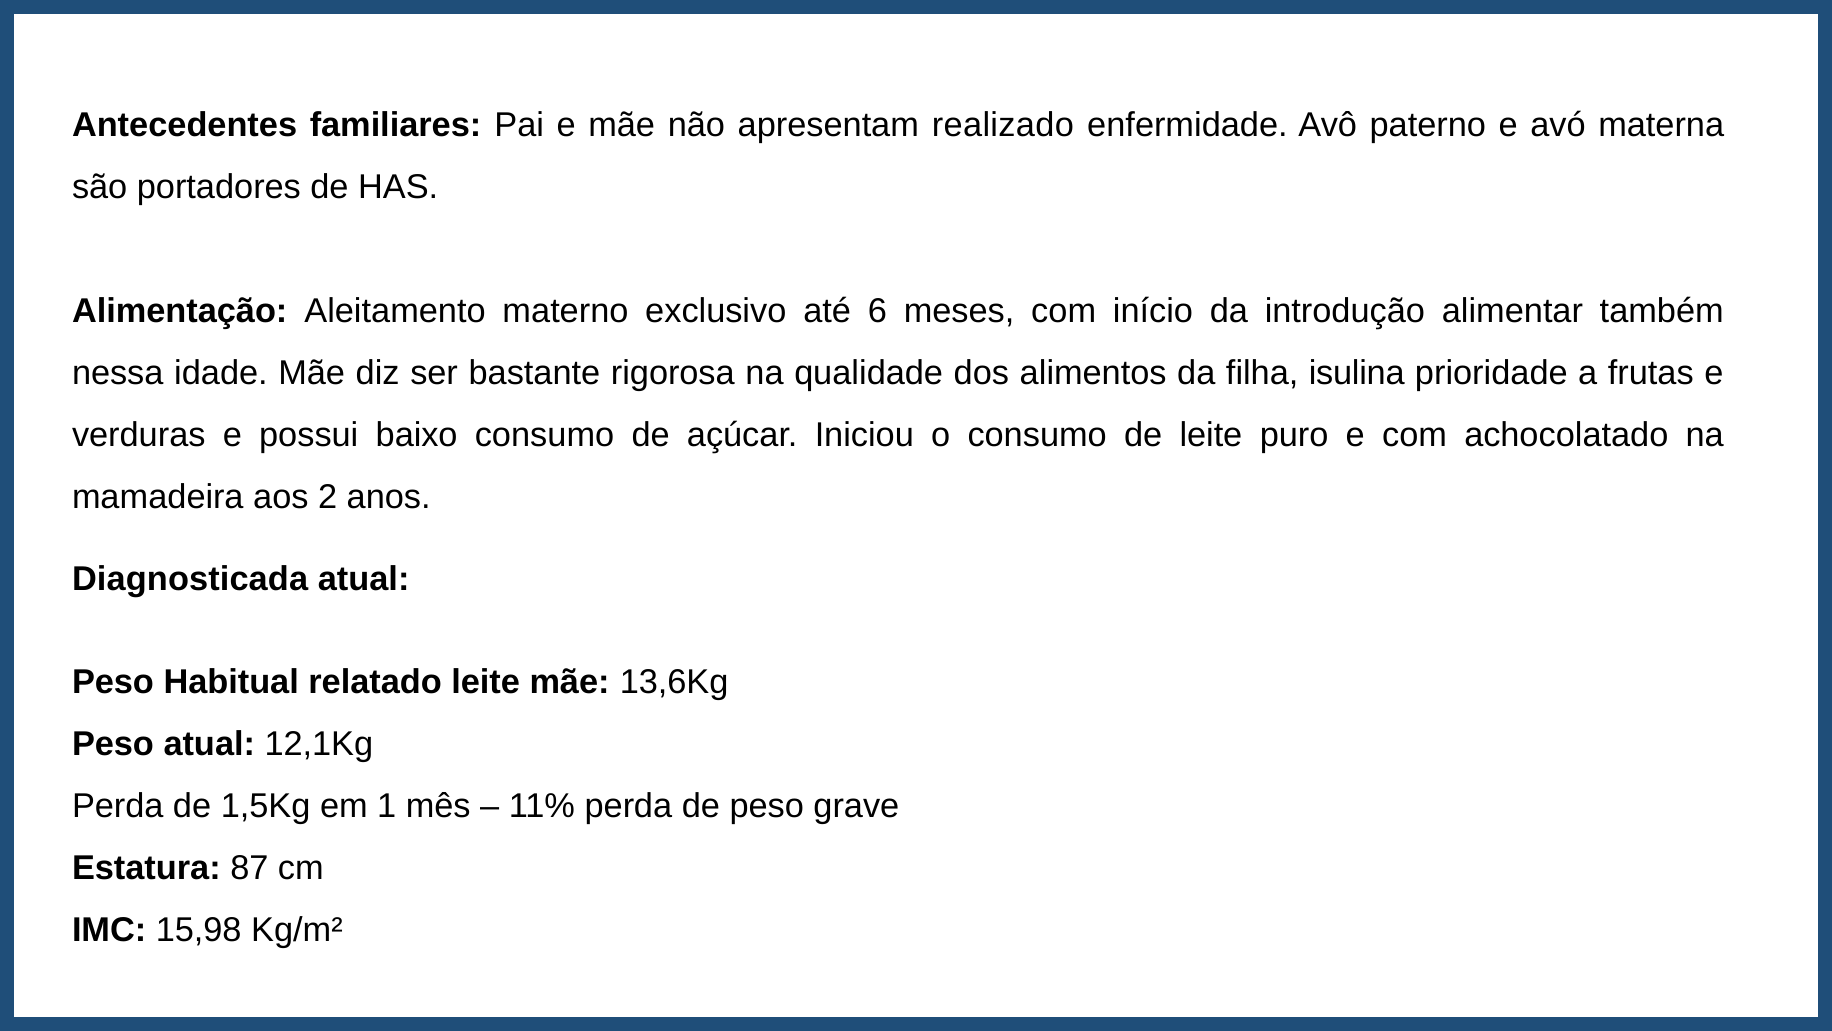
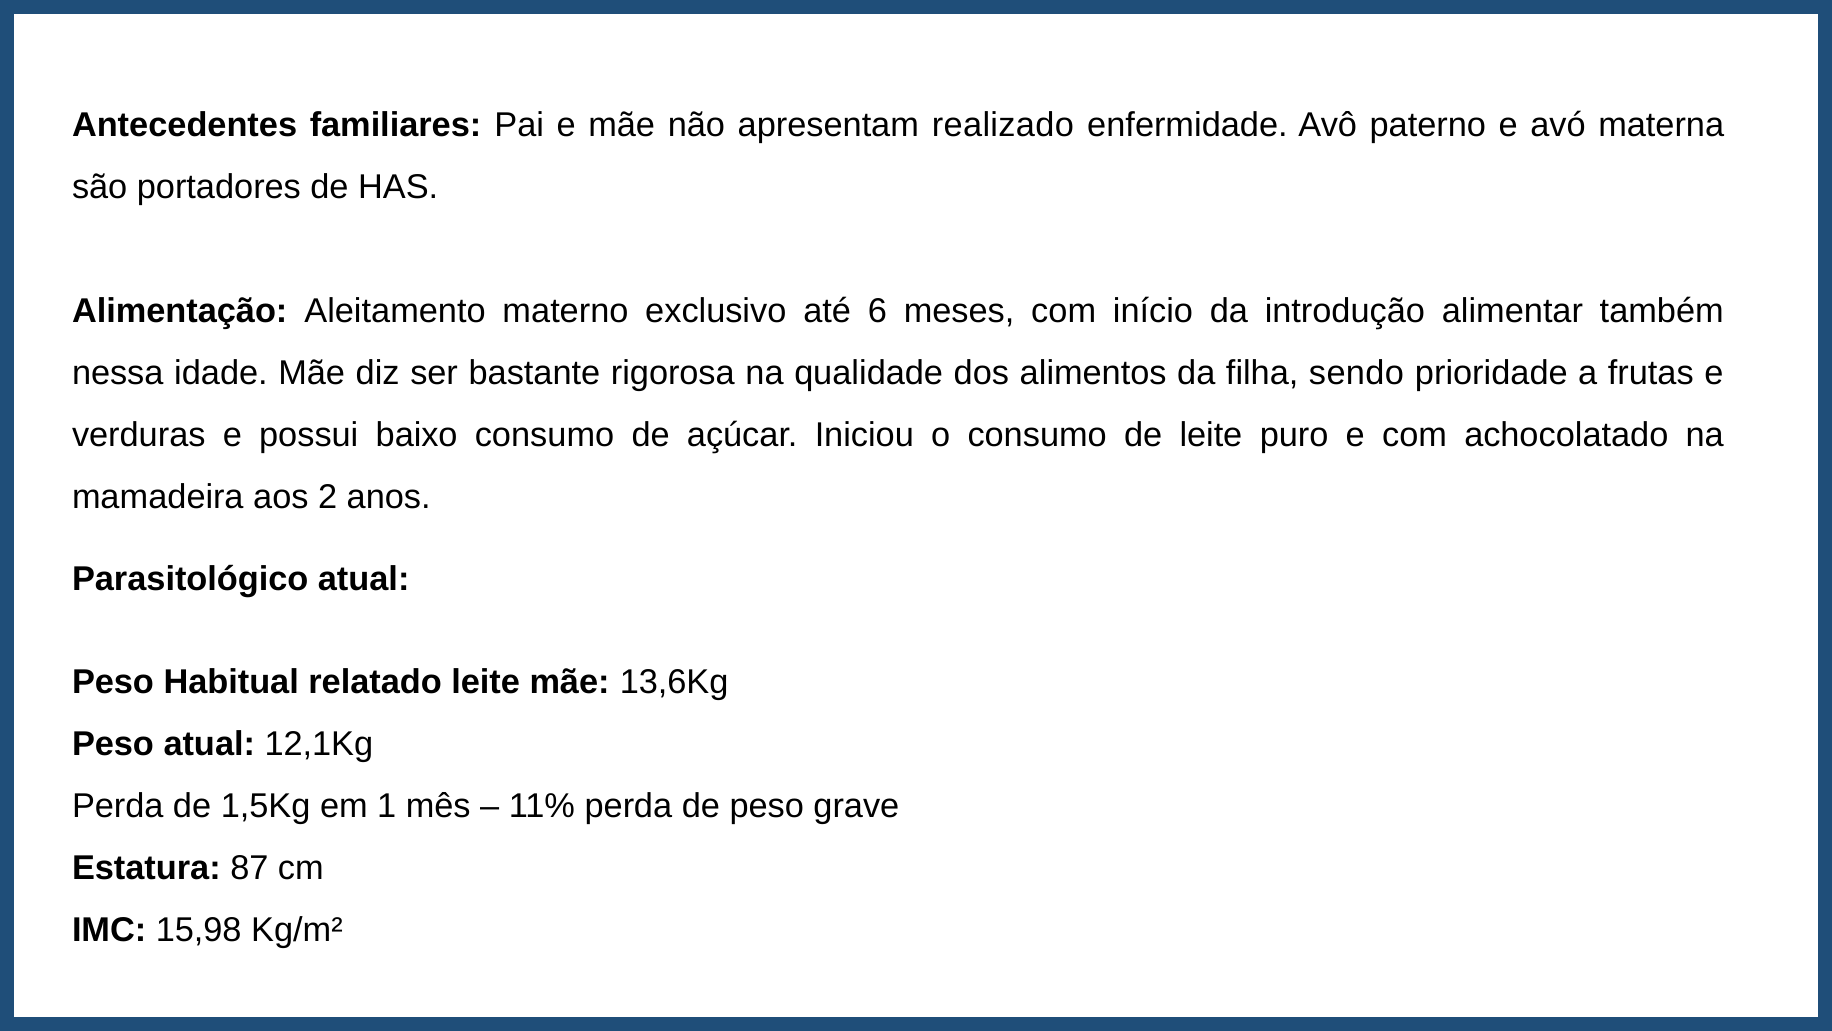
isulina: isulina -> sendo (1356, 373)
Diagnosticada: Diagnosticada -> Parasitológico (190, 579)
